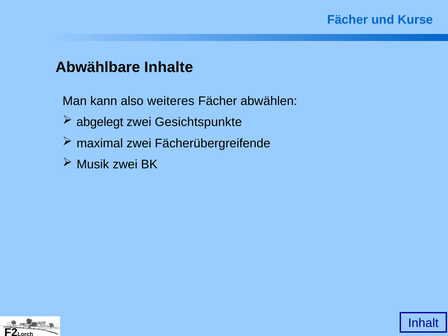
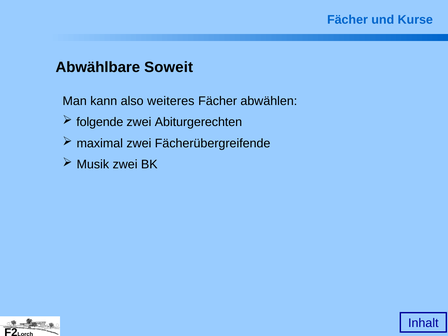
Inhalte: Inhalte -> Soweit (169, 67)
abgelegt: abgelegt -> folgende (100, 122)
Gesichtspunkte: Gesichtspunkte -> Abiturgerechten (198, 122)
